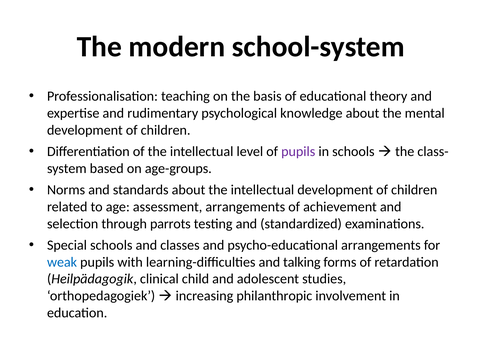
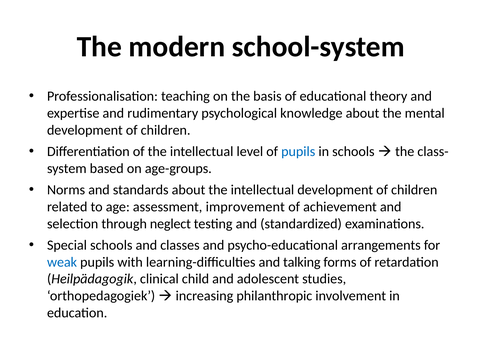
pupils colour: purple -> blue (298, 151)
assessment arrangements: arrangements -> improvement (245, 207)
parrots: parrots -> neglect (170, 223)
